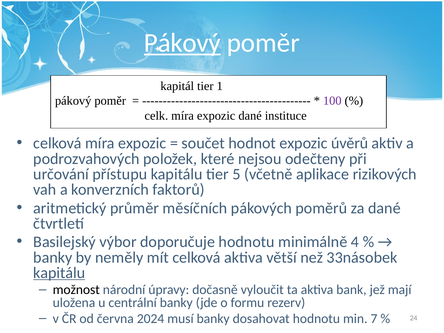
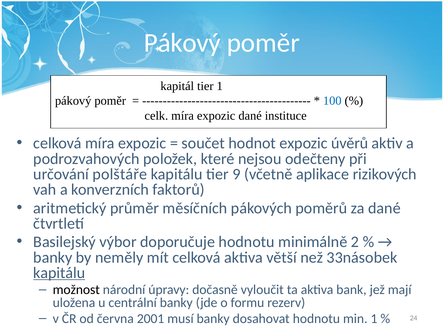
Pákový underline: present -> none (182, 43)
100 colour: purple -> blue (332, 101)
přístupu: přístupu -> polštáře (120, 174)
5: 5 -> 9 (236, 174)
4: 4 -> 2 (355, 242)
2024: 2024 -> 2001 (151, 319)
min 7: 7 -> 1 (374, 319)
